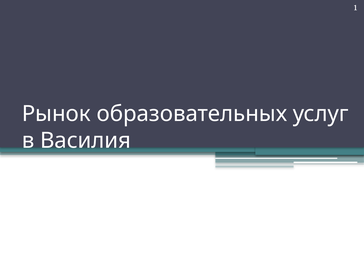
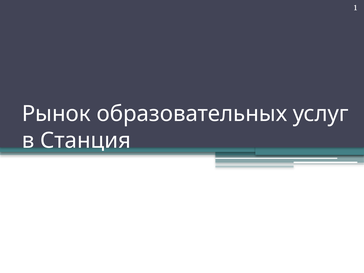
Василия: Василия -> Станция (86, 141)
